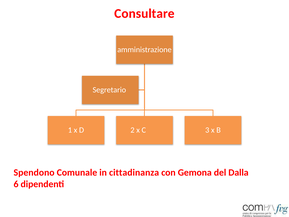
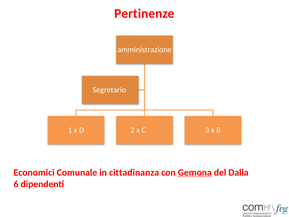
Consultare: Consultare -> Pertinenze (144, 14)
Spendono: Spendono -> Economici (34, 172)
Gemona underline: none -> present (195, 172)
